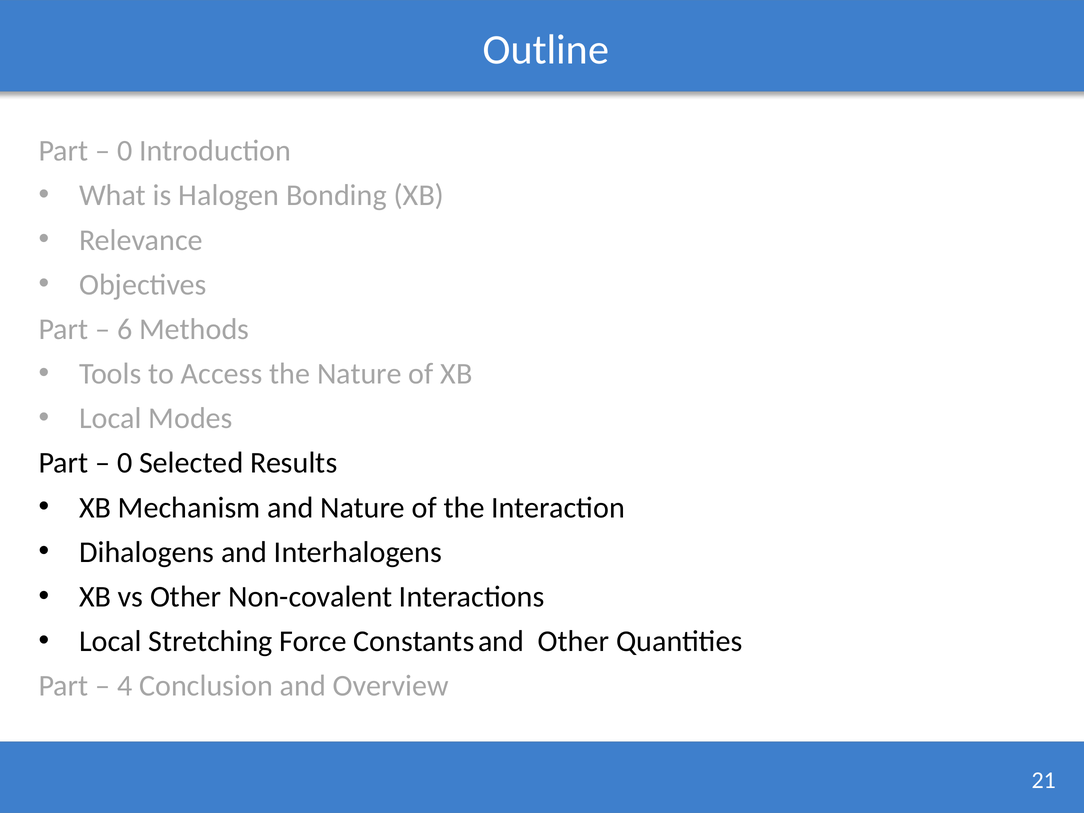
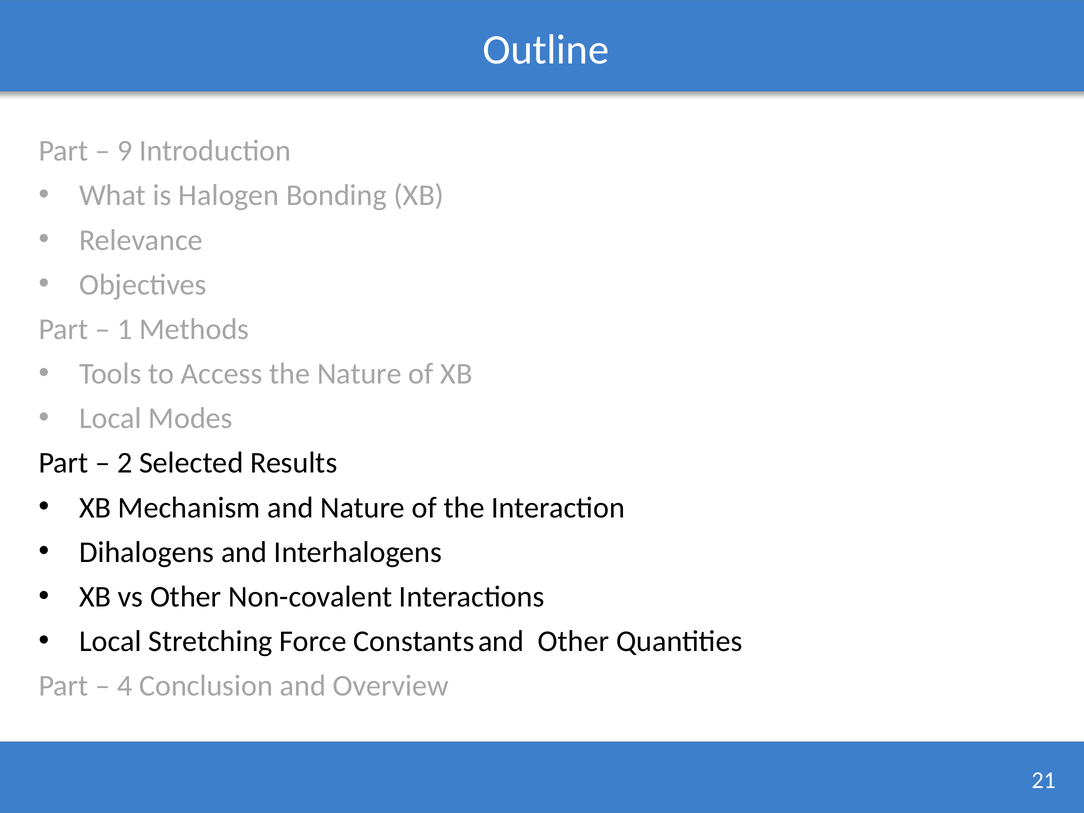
0: 0 -> 9 (125, 151)
6: 6 -> 1 (125, 329)
0: 0 -> 2 (125, 463)
